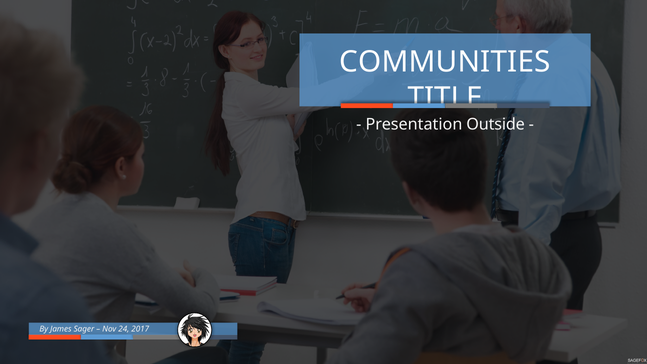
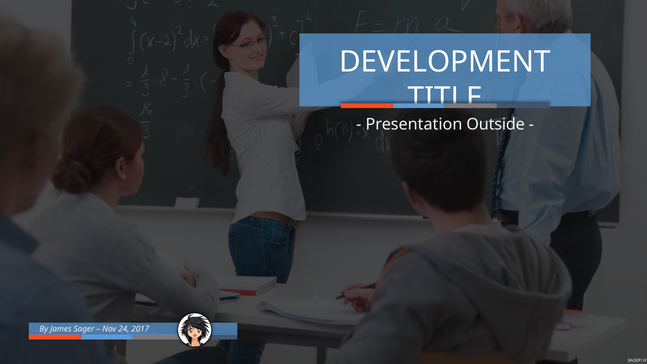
COMMUNITIES: COMMUNITIES -> DEVELOPMENT (445, 62)
